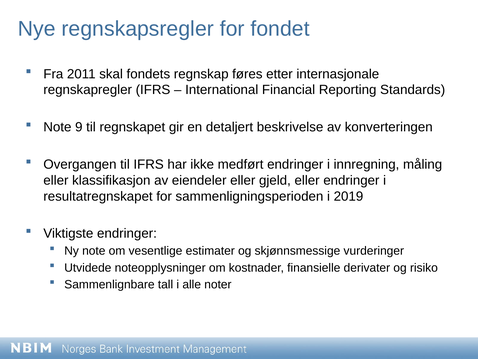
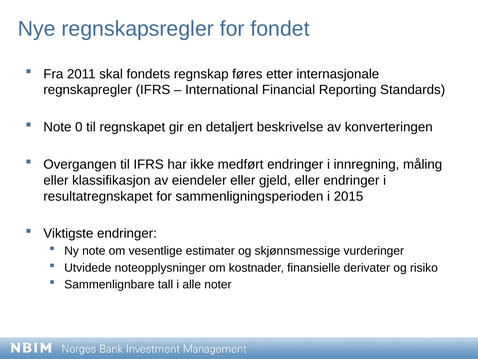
9: 9 -> 0 (79, 127)
2019: 2019 -> 2015 (348, 196)
